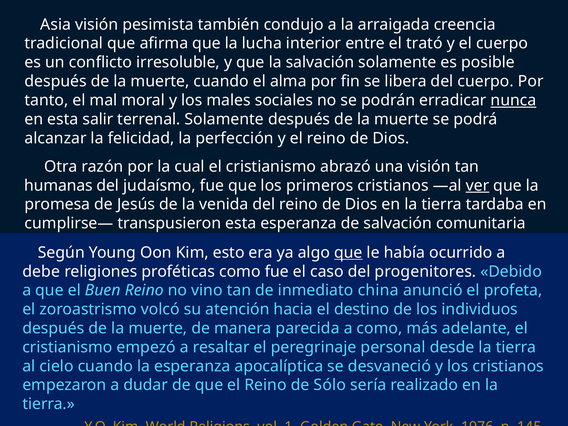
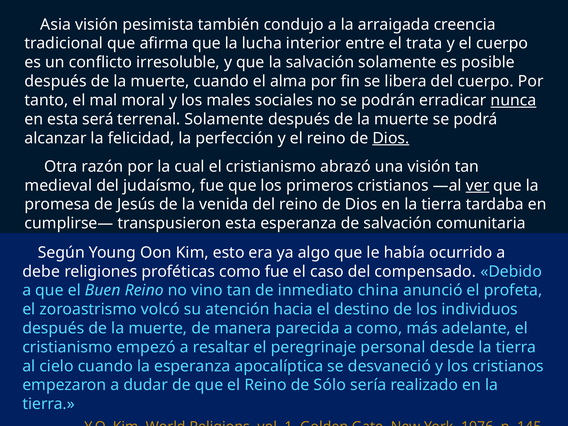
trató: trató -> trata (424, 43)
salir: salir -> será (98, 119)
Dios underline: none -> present (391, 138)
humanas: humanas -> medieval (58, 185)
que underline: present -> none (348, 253)
progenitores: progenitores -> compensado (425, 271)
